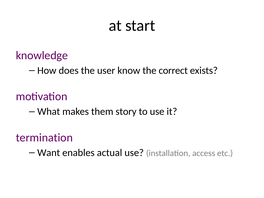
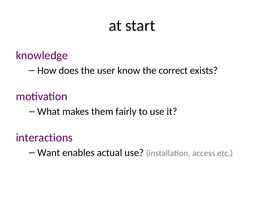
story: story -> fairly (126, 112)
termination: termination -> interactions (44, 138)
